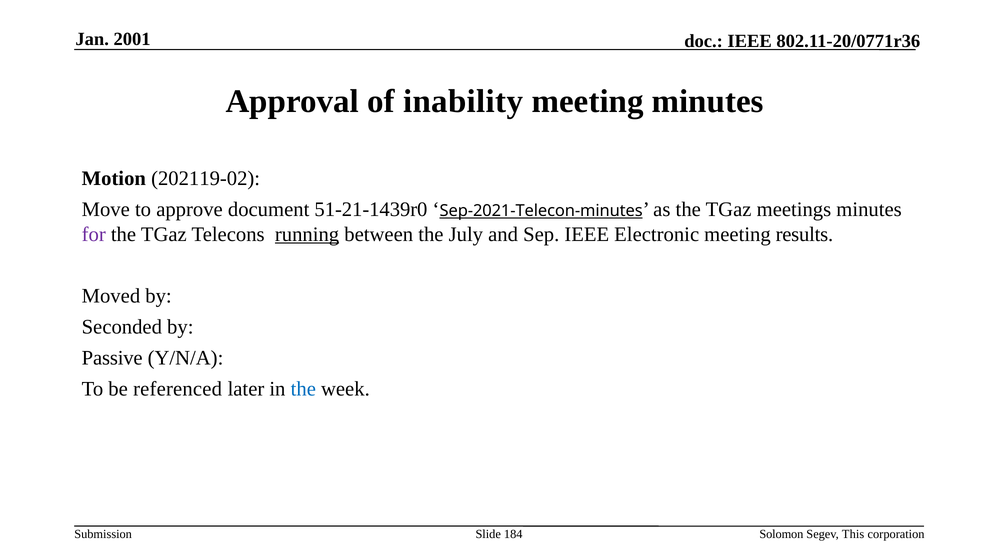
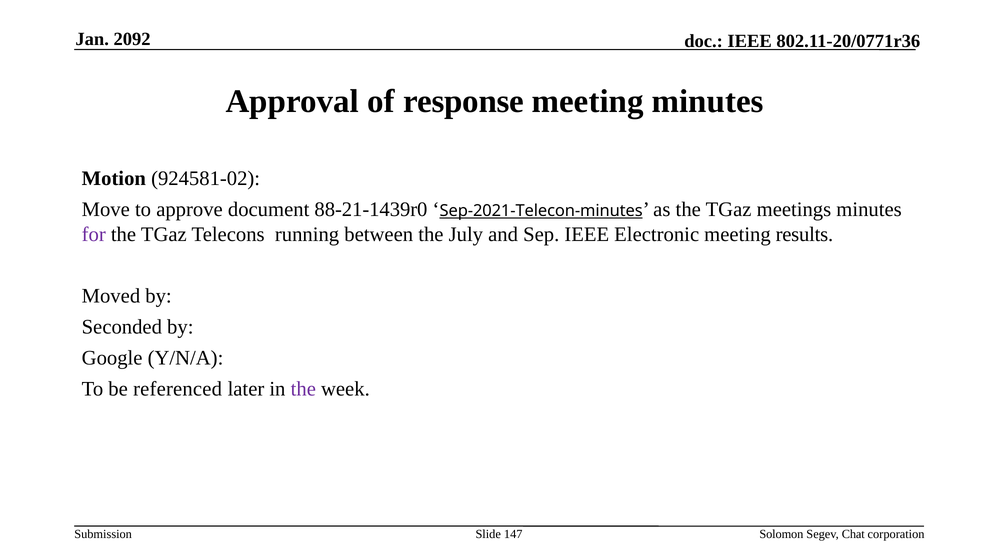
2001: 2001 -> 2092 (132, 39)
inability: inability -> response (463, 101)
202119-02: 202119-02 -> 924581-02 (206, 178)
51-21-1439r0: 51-21-1439r0 -> 88-21-1439r0 (371, 209)
running underline: present -> none (307, 234)
Passive: Passive -> Google (112, 358)
the colour: blue -> purple (303, 389)
184: 184 -> 147 (513, 534)
This: This -> Chat (853, 534)
